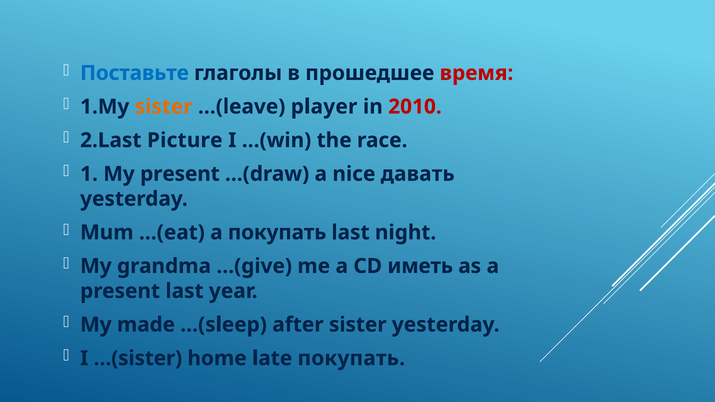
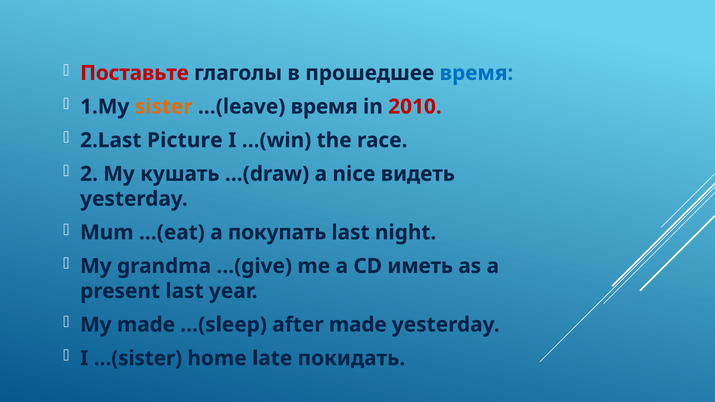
Поставьте colour: blue -> red (134, 73)
время colour: red -> blue (476, 73)
…(leave player: player -> время (324, 107)
1: 1 -> 2 (89, 174)
My present: present -> кушать (180, 174)
давать: давать -> видеть (418, 174)
after sister: sister -> made (358, 325)
late покупать: покупать -> покидать (351, 358)
